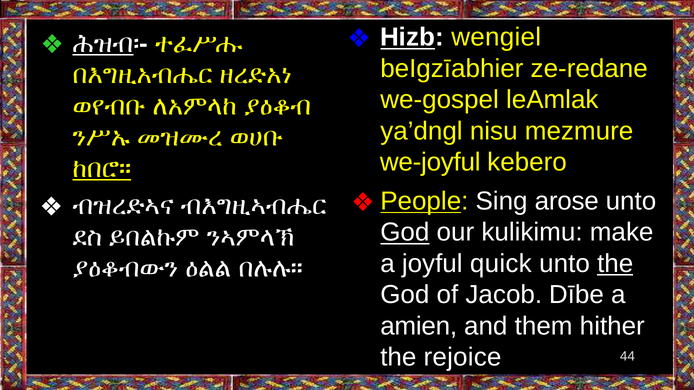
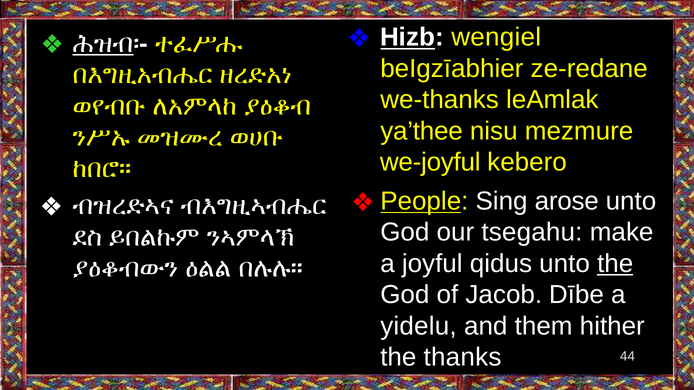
we-gospel: we-gospel -> we-thanks (440, 100)
ya’dngl: ya’dngl -> ya’thee (422, 131)
ከበሮ። underline: present -> none (102, 169)
God underline: present -> none (405, 233)
kulikimu: kulikimu -> tsegahu (532, 233)
quick: quick -> qidus (501, 264)
amien: amien -> yidelu (418, 326)
rejoice: rejoice -> thanks (463, 358)
